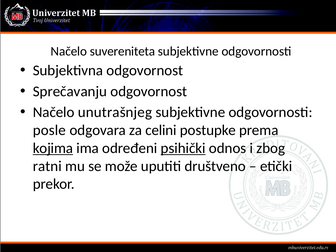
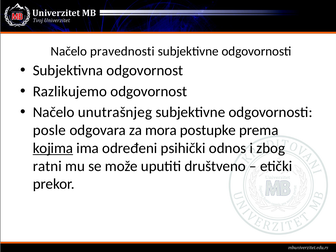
suvereniteta: suvereniteta -> pravednosti (122, 51)
Sprečavanju: Sprečavanju -> Razlikujemo (70, 91)
celini: celini -> mora (161, 130)
psihički underline: present -> none (183, 148)
